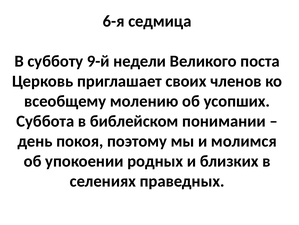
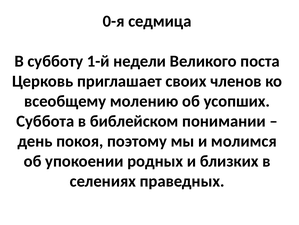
6-я: 6-я -> 0-я (114, 21)
9-й: 9-й -> 1-й (98, 61)
